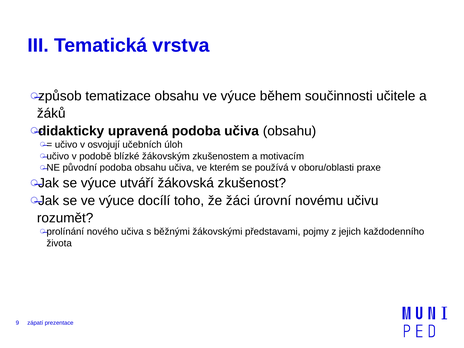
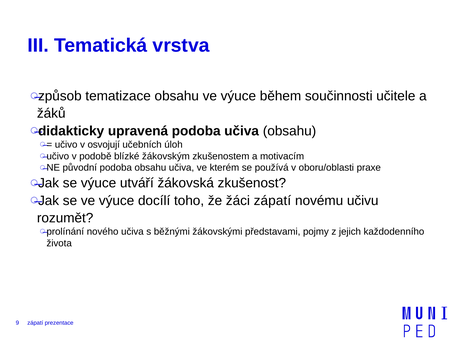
žáci úrovní: úrovní -> zápatí (272, 201)
